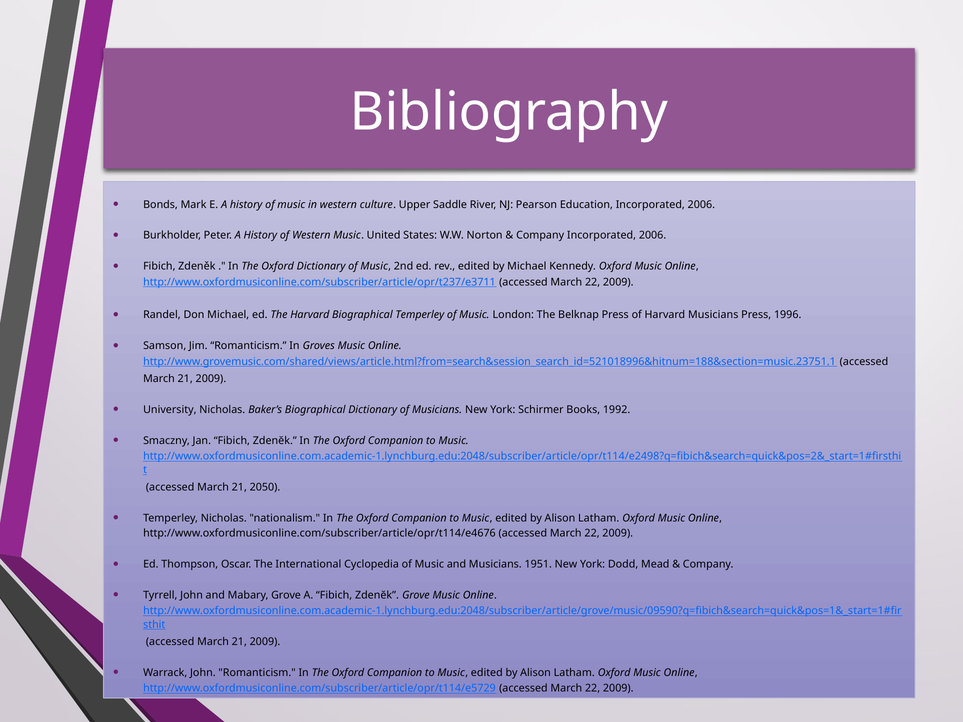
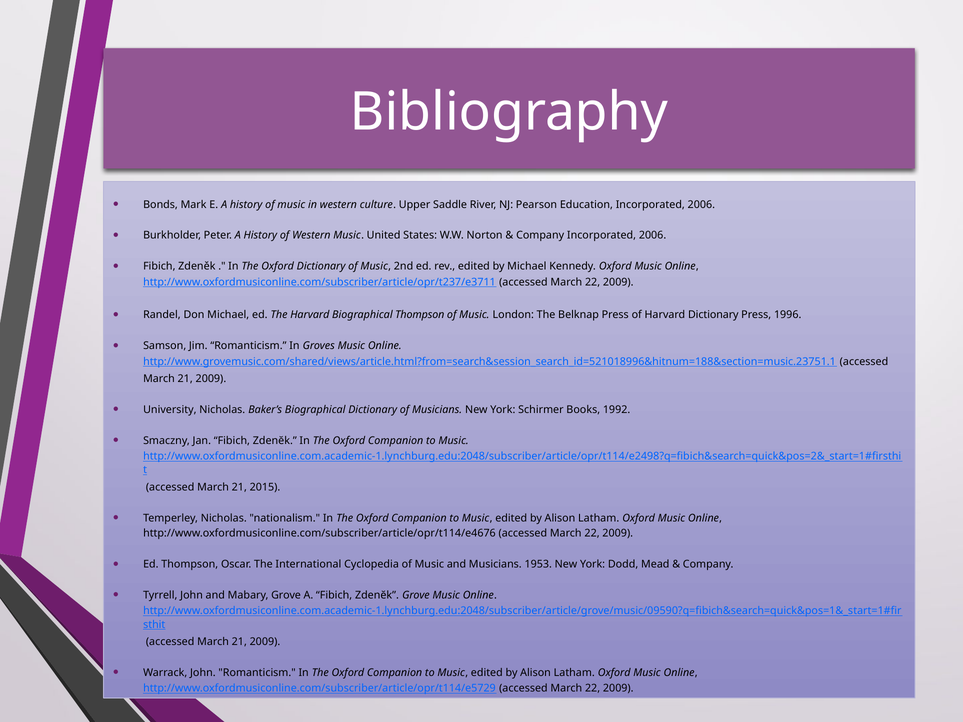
Biographical Temperley: Temperley -> Thompson (420, 315)
Harvard Musicians: Musicians -> Dictionary (713, 315)
2050: 2050 -> 2015 (265, 487)
1951: 1951 -> 1953 (538, 565)
